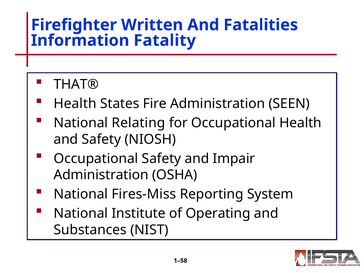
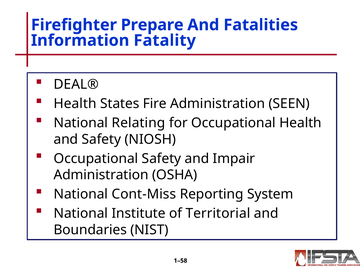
Written: Written -> Prepare (152, 25)
THAT®: THAT® -> DEAL® (76, 84)
Fires-Miss: Fires-Miss -> Cont-Miss (144, 194)
Operating: Operating -> Territorial (218, 213)
Substances: Substances -> Boundaries (90, 230)
